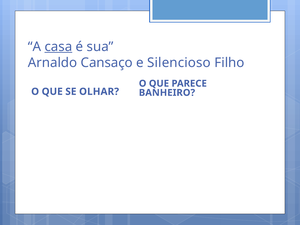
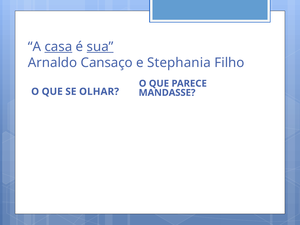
sua underline: none -> present (100, 47)
Silencioso: Silencioso -> Stephania (179, 63)
BANHEIRO: BANHEIRO -> MANDASSE (167, 93)
